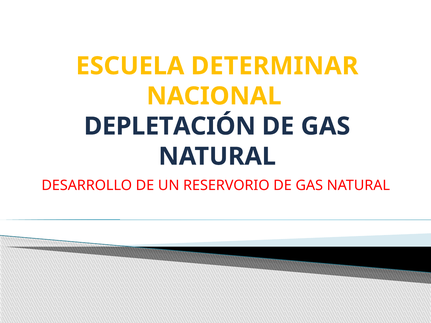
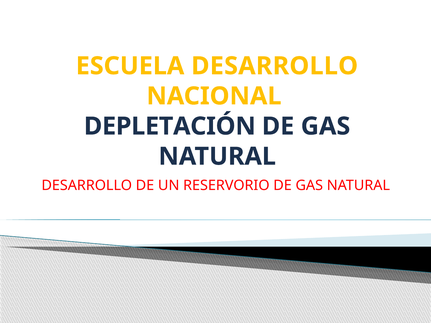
ESCUELA DETERMINAR: DETERMINAR -> DESARROLLO (275, 66)
